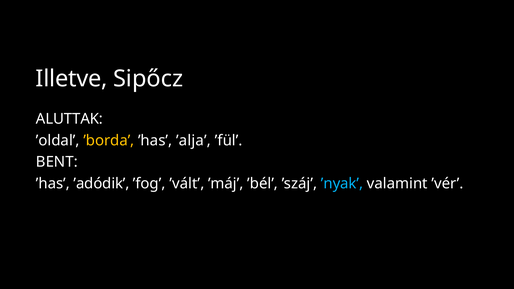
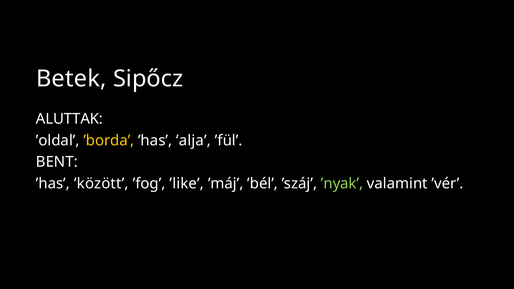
Illetve: Illetve -> Betek (71, 79)
’adódik: ’adódik -> ’között (101, 184)
’vált: ’vált -> ’like (187, 184)
’nyak colour: light blue -> light green (342, 184)
